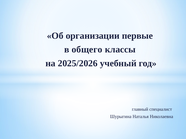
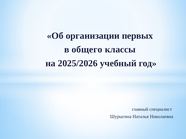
первые: первые -> первых (137, 36)
